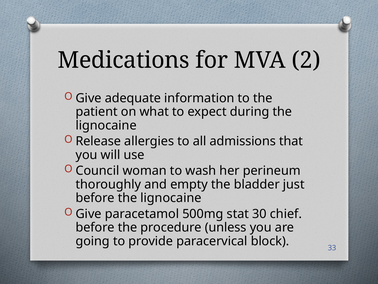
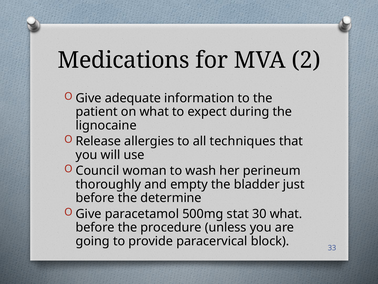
admissions: admissions -> techniques (243, 141)
before the lignocaine: lignocaine -> determine (171, 198)
30 chief: chief -> what (286, 214)
